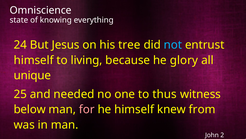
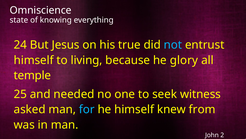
tree: tree -> true (129, 45)
unique: unique -> temple (32, 75)
thus: thus -> seek (165, 94)
below: below -> asked (30, 109)
for colour: pink -> light blue (87, 109)
